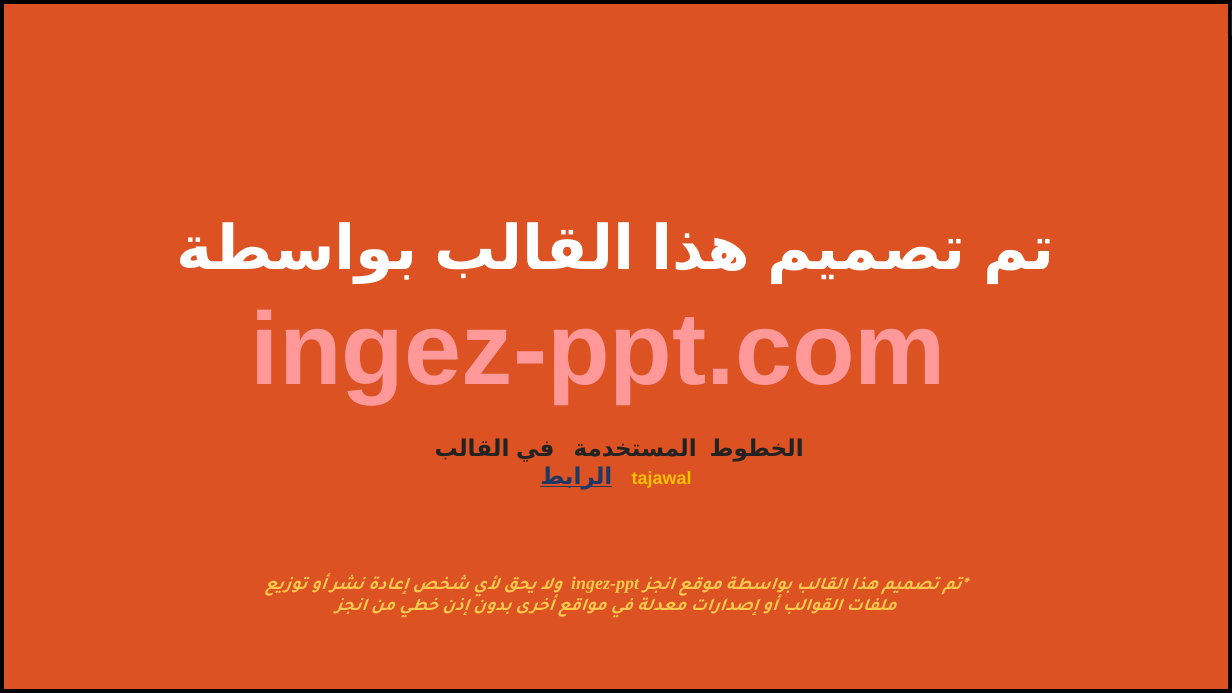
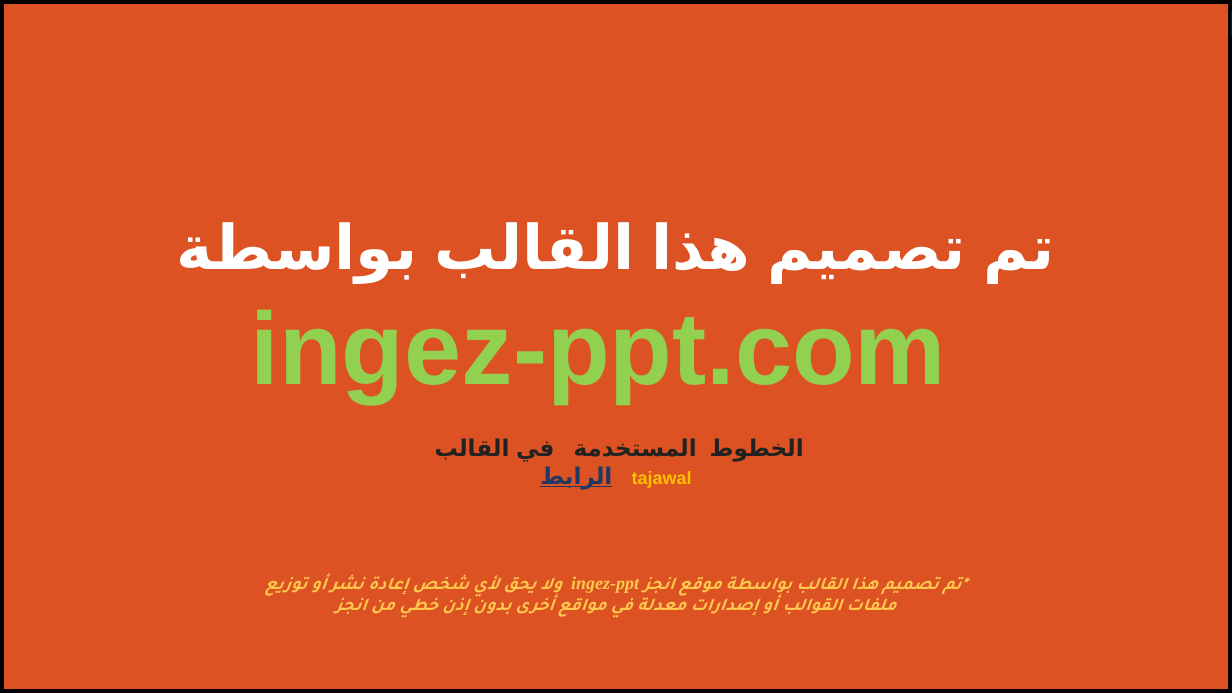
ingez-ppt.com colour: pink -> light green (599, 350)
